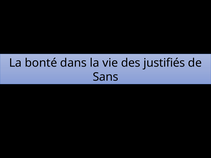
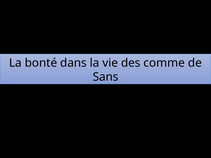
justifiés: justifiés -> comme (164, 63)
